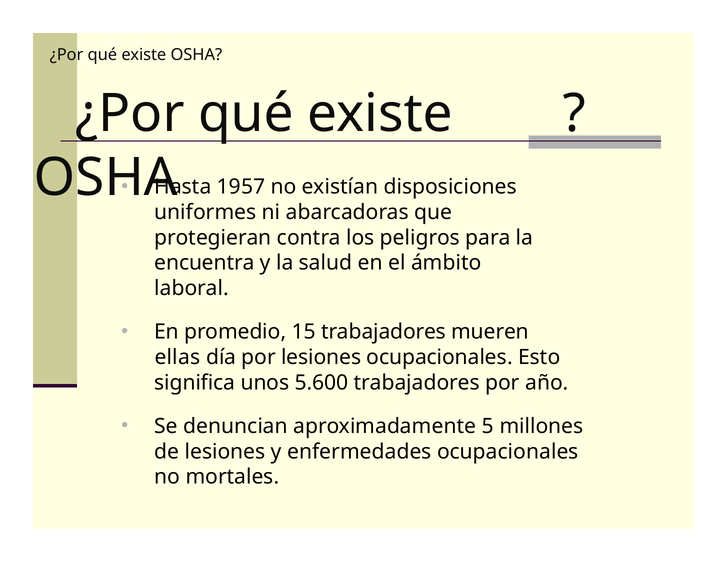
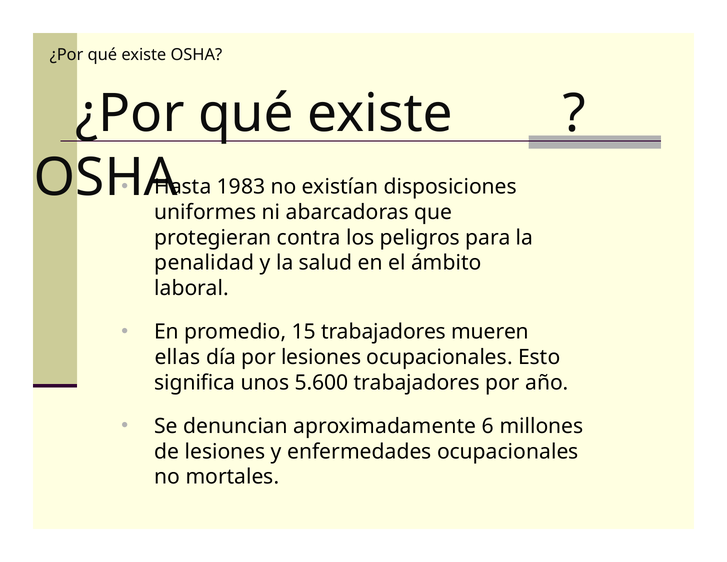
1957: 1957 -> 1983 (241, 187)
encuentra: encuentra -> penalidad (204, 263)
5: 5 -> 6 (488, 426)
